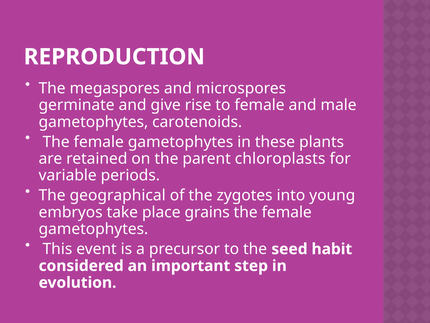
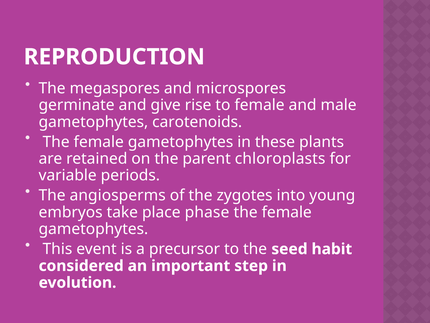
geographical: geographical -> angiosperms (118, 195)
grains: grains -> phase (207, 212)
